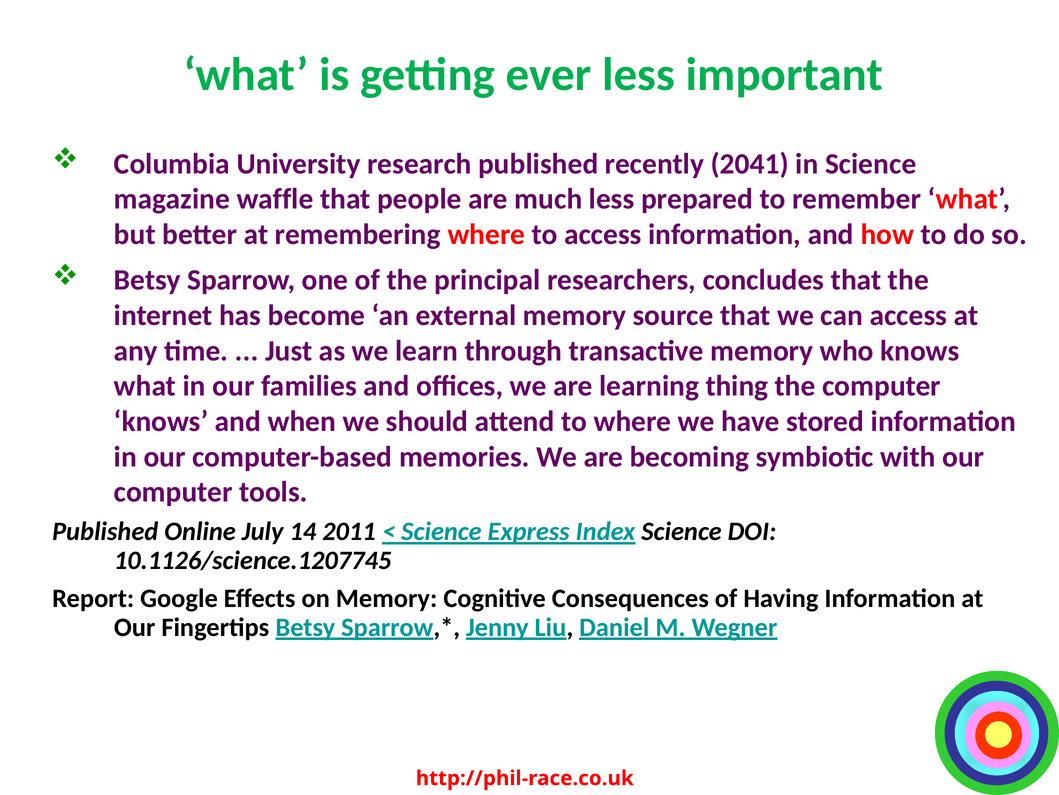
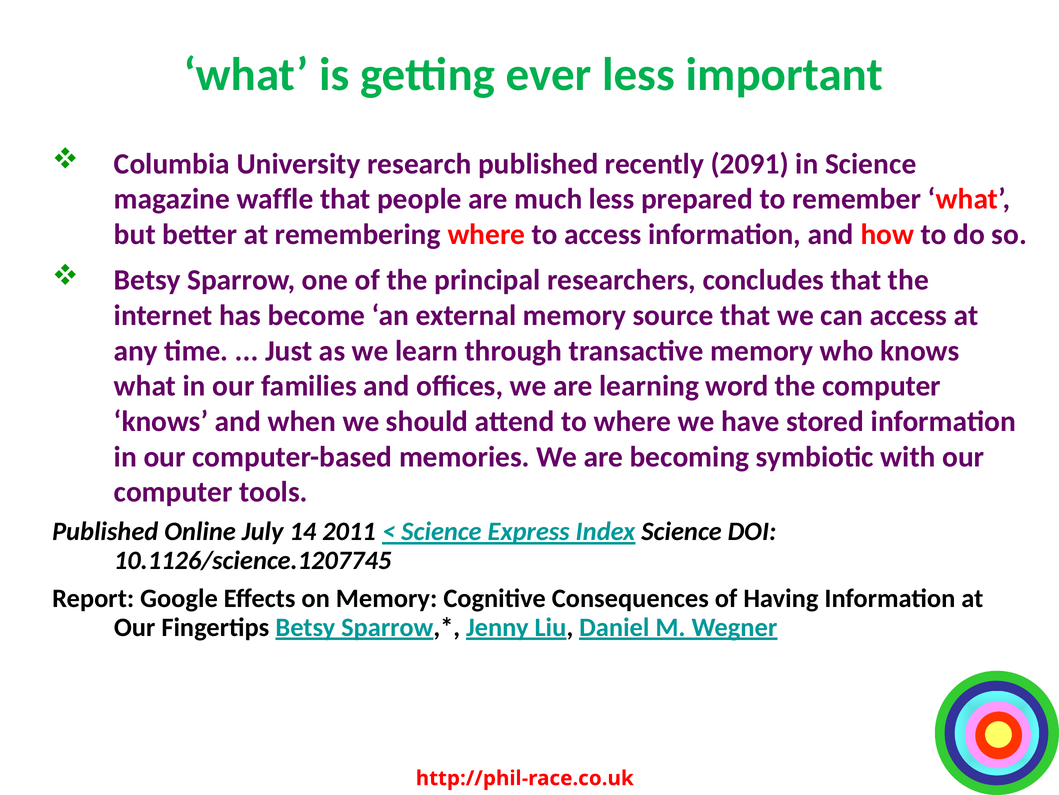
2041: 2041 -> 2091 (750, 164)
thing: thing -> word (737, 386)
